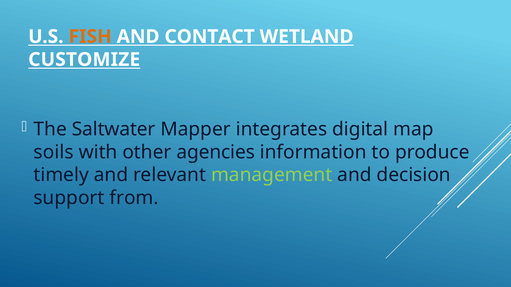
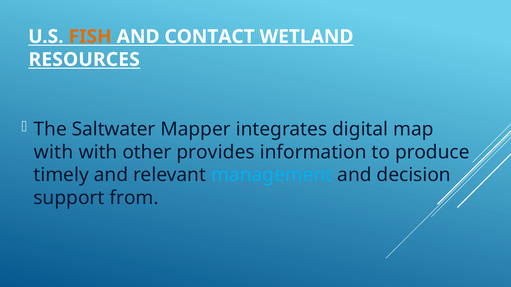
CUSTOMIZE: CUSTOMIZE -> RESOURCES (84, 60)
soils: soils -> with (54, 152)
agencies: agencies -> provides (216, 152)
management colour: light green -> light blue (272, 175)
